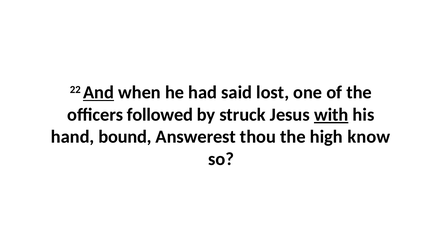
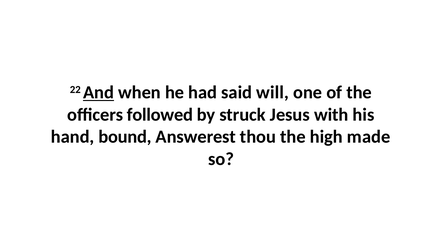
lost: lost -> will (273, 92)
with underline: present -> none (331, 115)
know: know -> made (369, 137)
